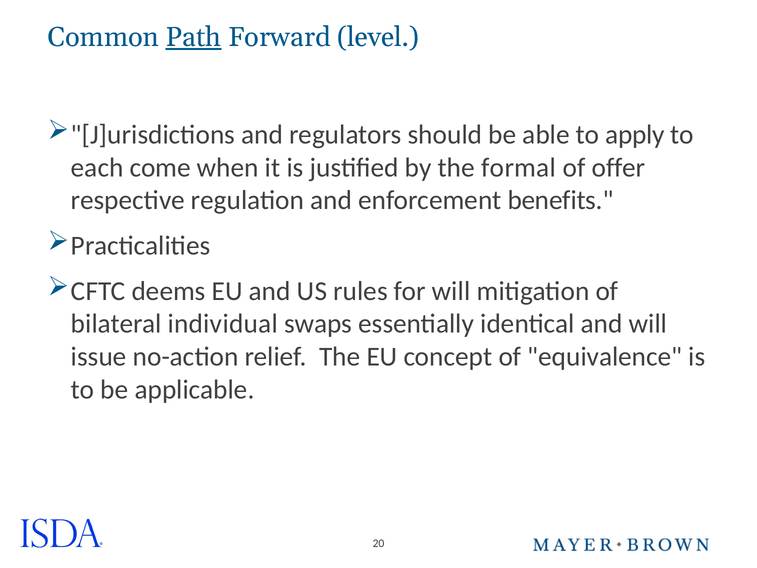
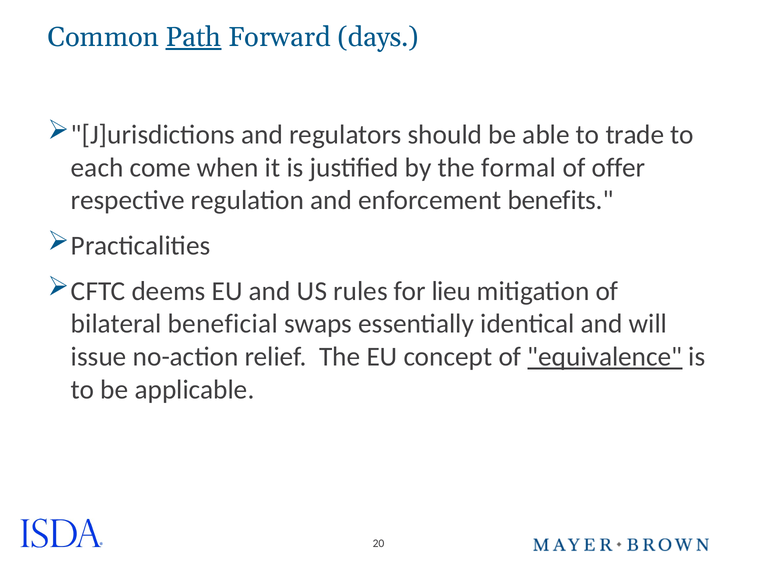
level: level -> days (378, 37)
apply: apply -> trade (635, 135)
for will: will -> lieu (451, 291)
individual: individual -> beneficial (223, 324)
equivalence underline: none -> present (605, 357)
